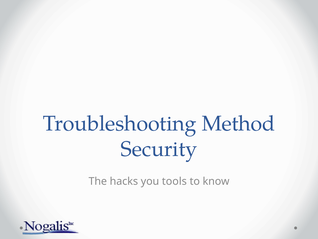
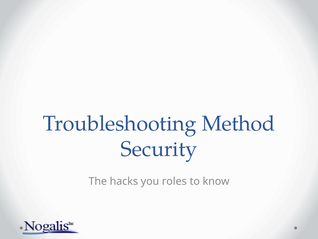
tools: tools -> roles (174, 181)
